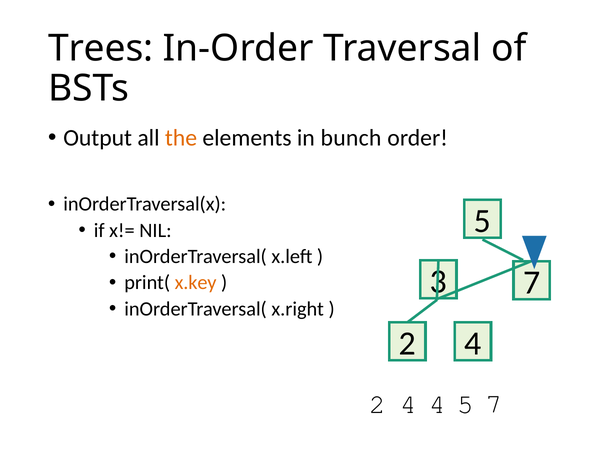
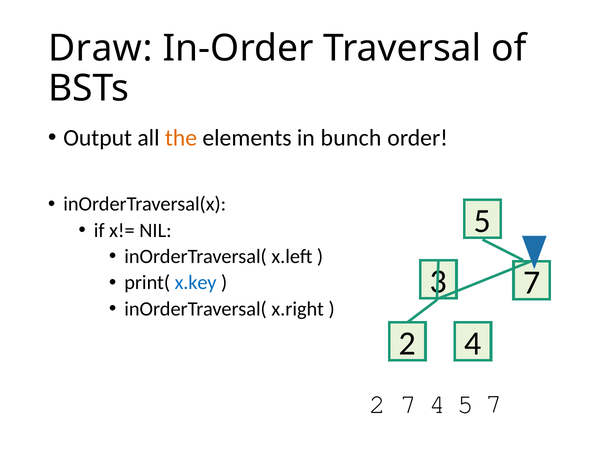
Trees: Trees -> Draw (100, 48)
x.key colour: orange -> blue (196, 282)
4: 4 -> 7 (409, 404)
